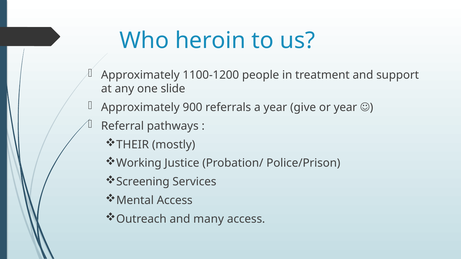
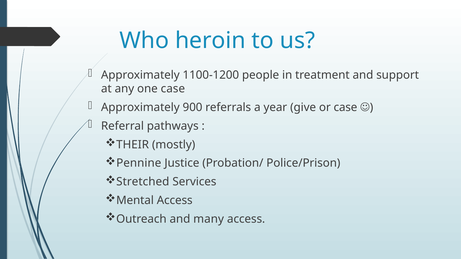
one slide: slide -> case (173, 89)
or year: year -> case (345, 107)
Working: Working -> Pennine (139, 163)
Screening: Screening -> Stretched (143, 182)
